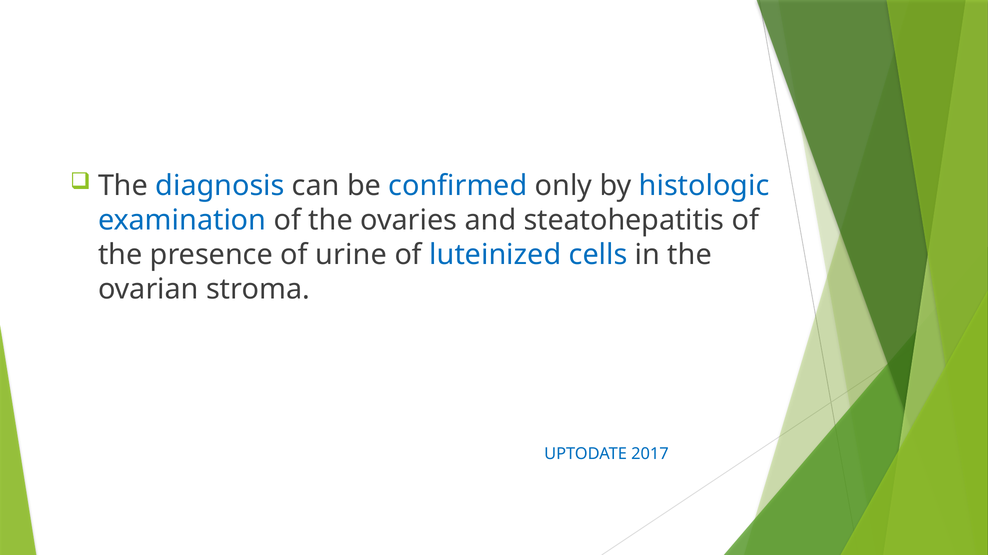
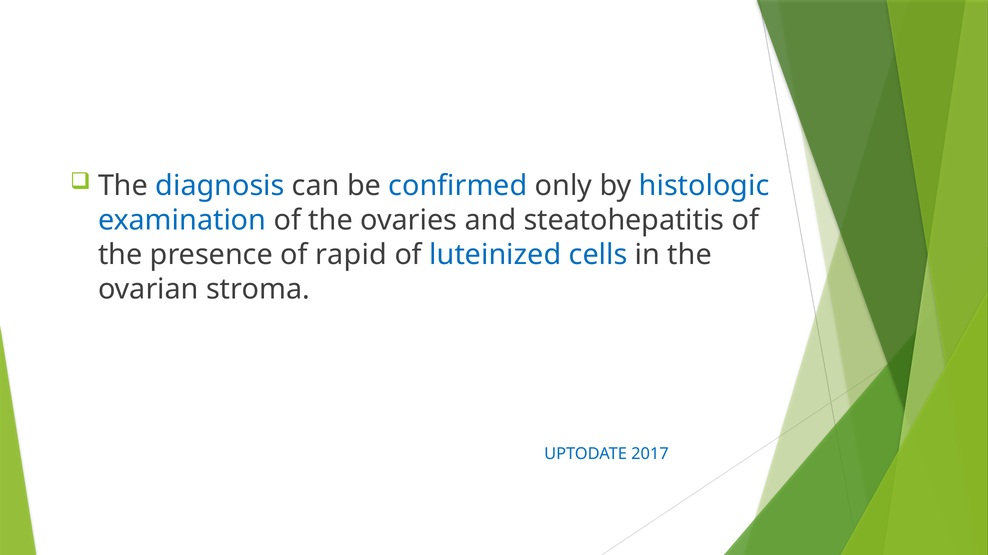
urine: urine -> rapid (351, 255)
